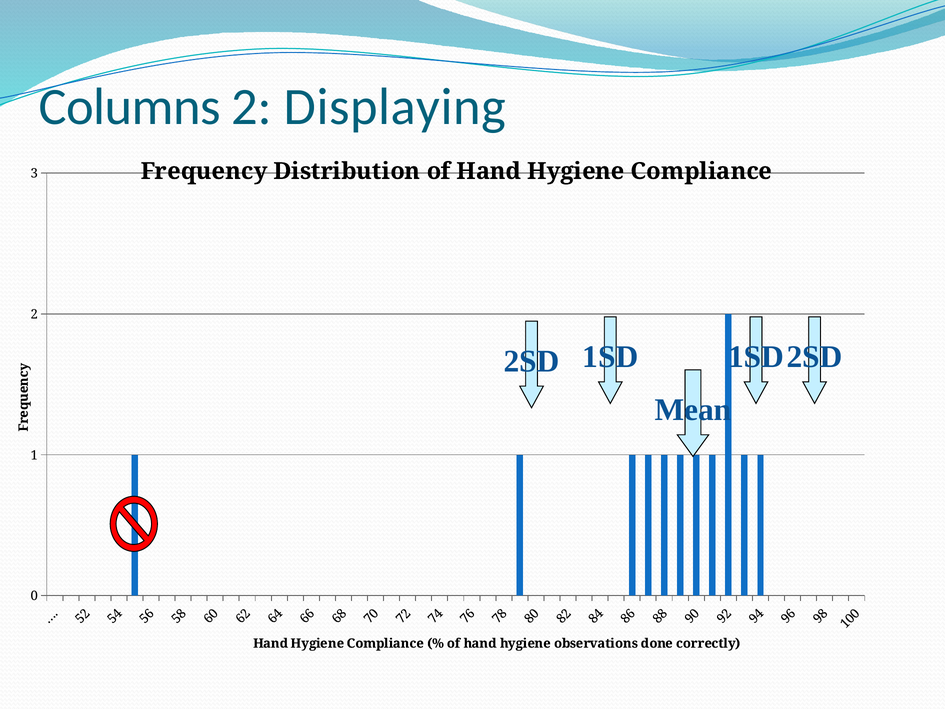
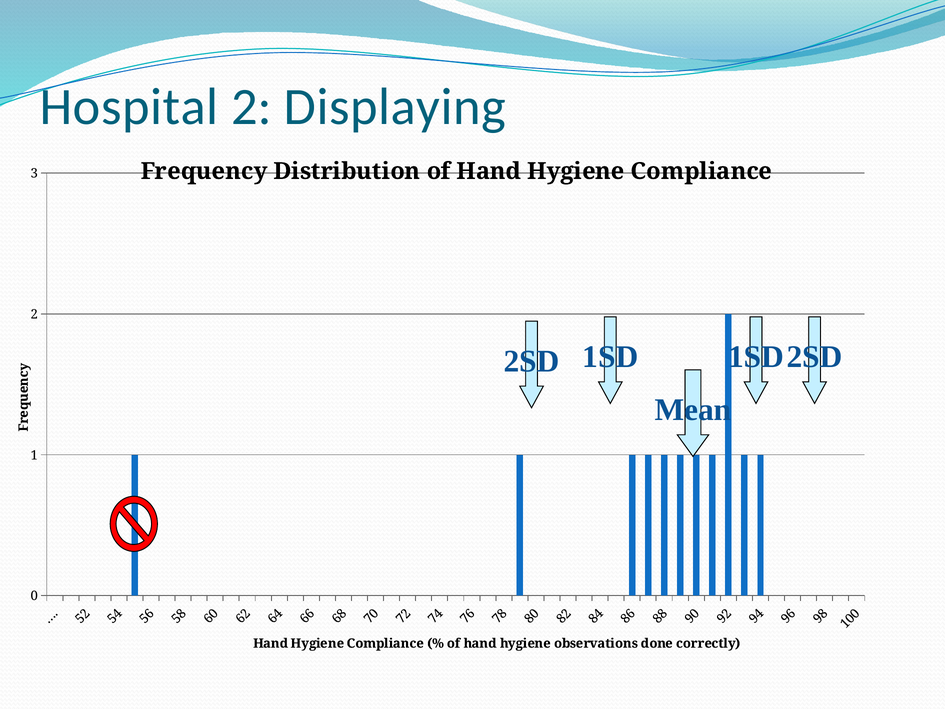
Columns: Columns -> Hospital (129, 107)
